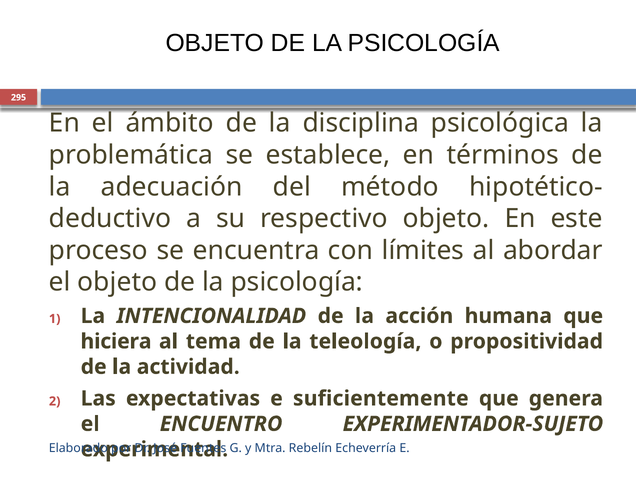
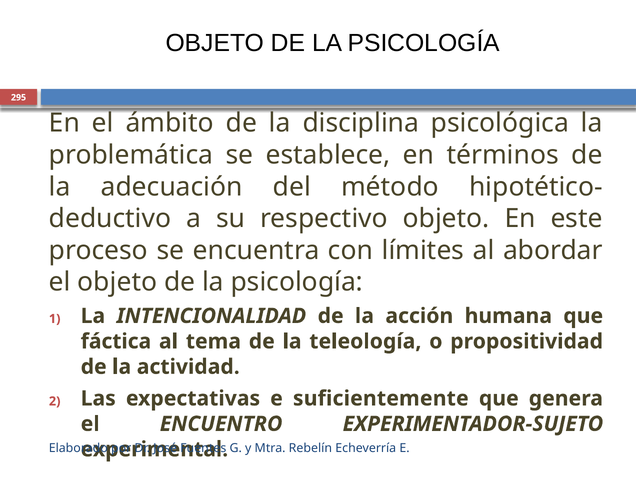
hiciera: hiciera -> fáctica (116, 341)
